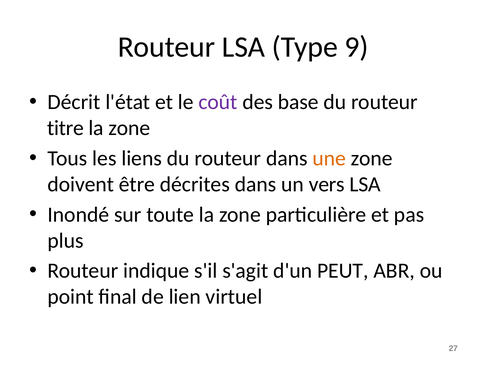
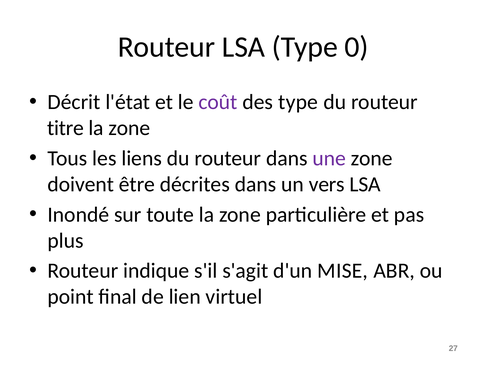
9: 9 -> 0 (357, 47)
des base: base -> type (298, 102)
une colour: orange -> purple (329, 158)
PEUT: PEUT -> MISE (343, 271)
